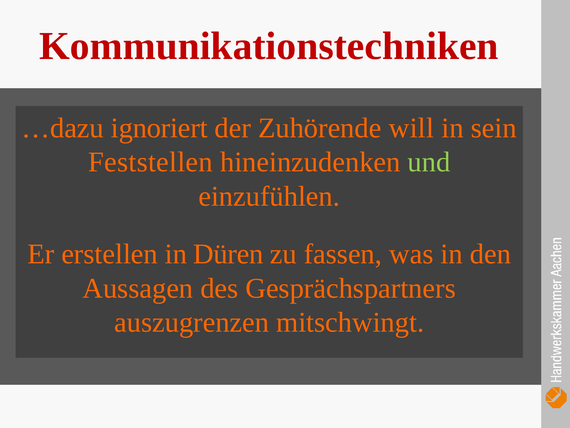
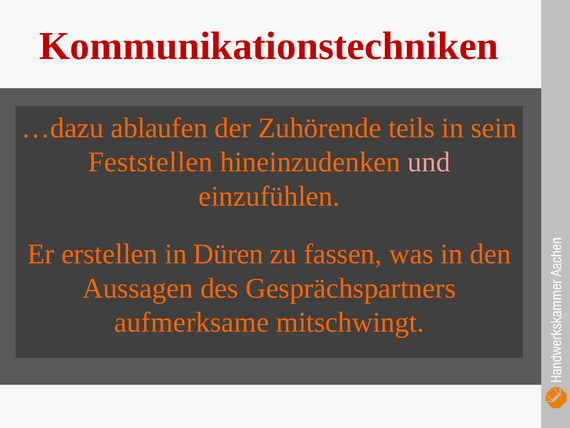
ignoriert: ignoriert -> ablaufen (159, 128)
will: will -> teils (412, 128)
und colour: light green -> pink (429, 162)
auszugrenzen: auszugrenzen -> aufmerksame (192, 322)
